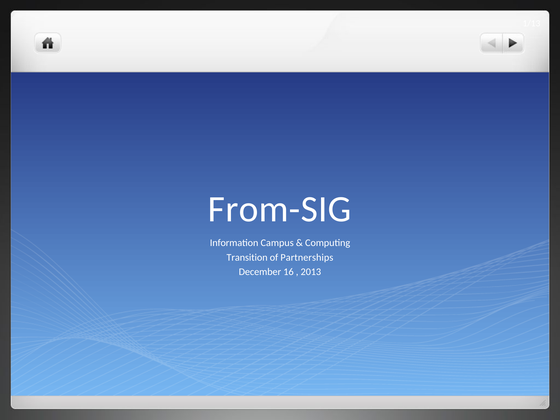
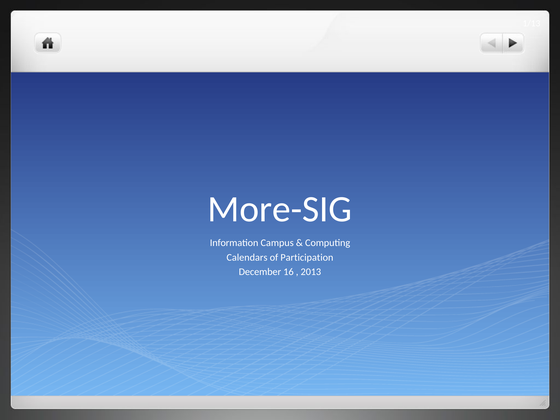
From-SIG: From-SIG -> More-SIG (280, 209)
Transition: Transition -> Calendars (247, 257)
Partnerships: Partnerships -> Participation (307, 257)
